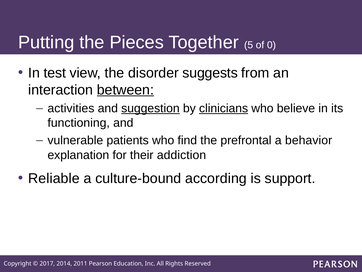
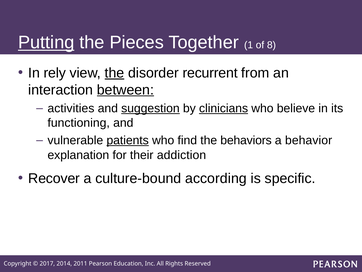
Putting underline: none -> present (46, 42)
5: 5 -> 1 (249, 45)
0: 0 -> 8 (271, 45)
test: test -> rely (55, 73)
the underline: none -> present (114, 73)
suggests: suggests -> recurrent (210, 73)
patients underline: none -> present (128, 140)
prefrontal: prefrontal -> behaviors (246, 140)
Reliable: Reliable -> Recover (54, 178)
support: support -> specific (290, 178)
